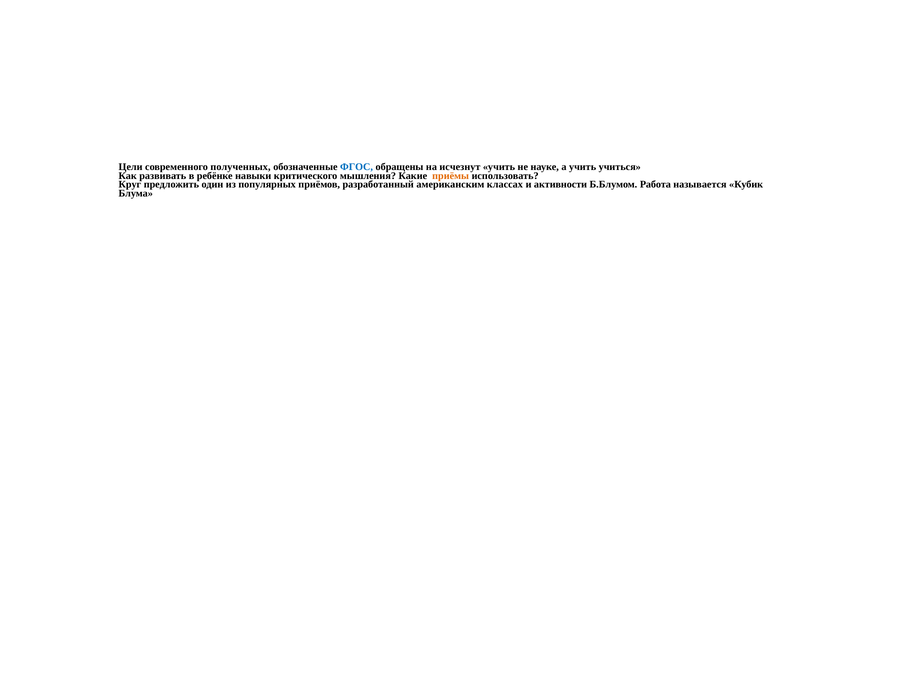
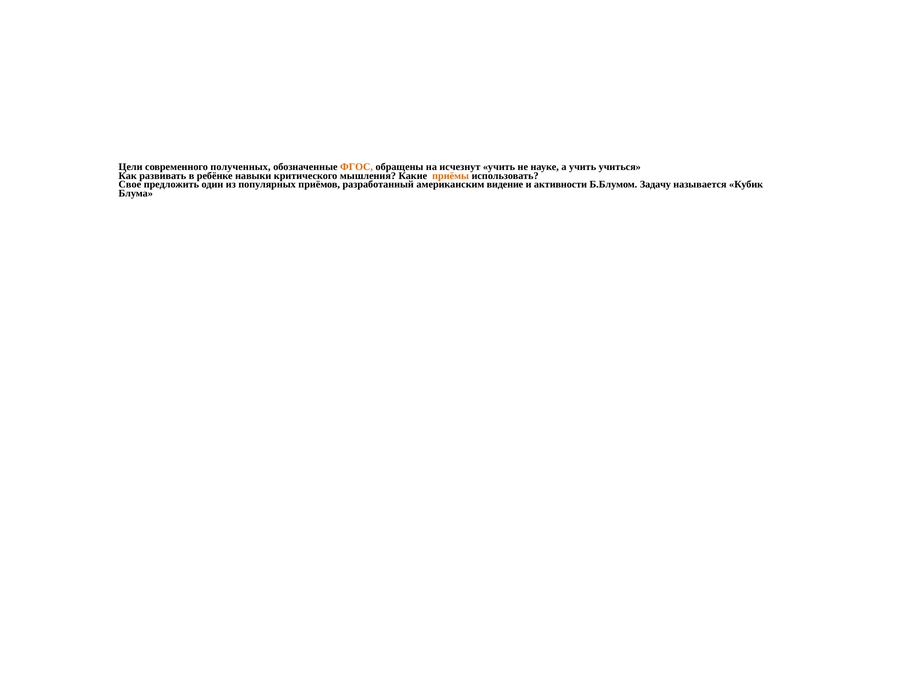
ФГОС colour: blue -> orange (357, 167)
Круг: Круг -> Свое (130, 185)
классах: классах -> видение (505, 185)
Работа: Работа -> Задачу (655, 185)
